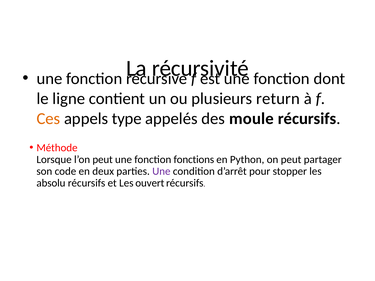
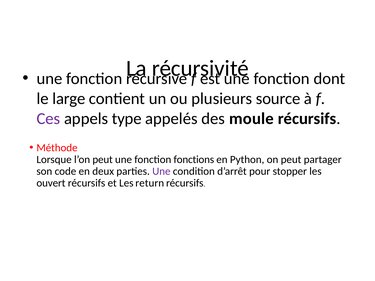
ligne: ligne -> large (69, 99)
return: return -> source (278, 99)
Ces colour: orange -> purple (48, 119)
absolu: absolu -> ouvert (51, 183)
ouvert: ouvert -> return (150, 183)
